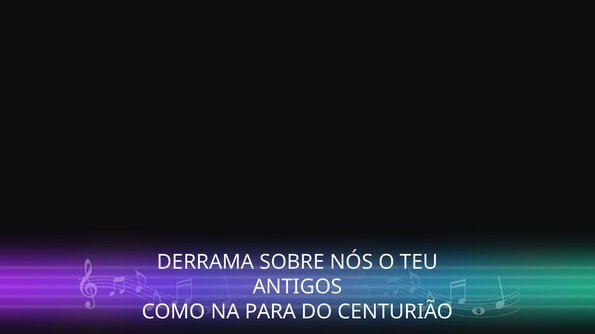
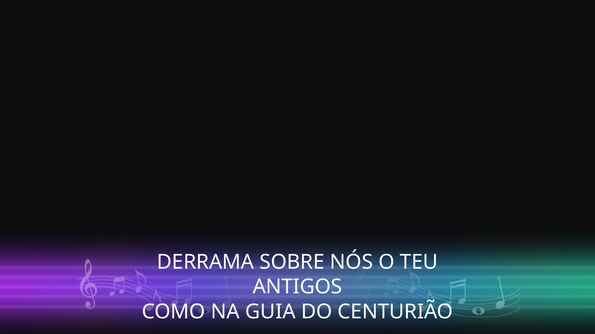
PARA: PARA -> GUIA (270, 312)
